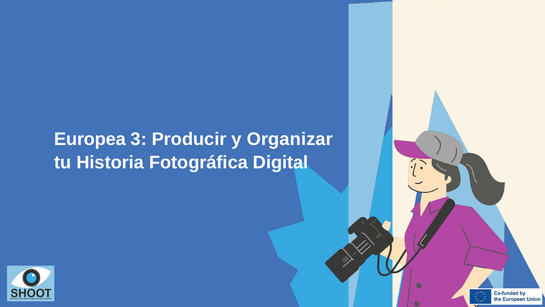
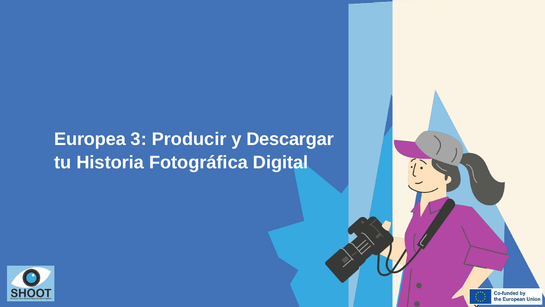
Organizar: Organizar -> Descargar (290, 139)
